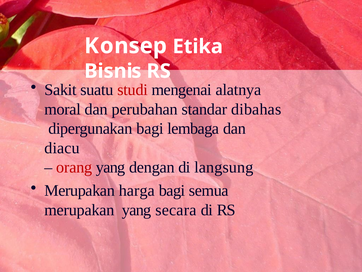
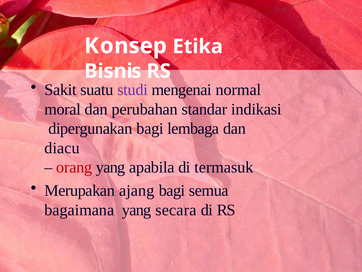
studi colour: red -> purple (133, 90)
alatnya: alatnya -> normal (238, 90)
dibahas: dibahas -> indikasi (256, 109)
dengan: dengan -> apabila (152, 167)
langsung: langsung -> termasuk (224, 167)
harga: harga -> ajang (137, 190)
merupakan: merupakan -> bagaimana (79, 210)
